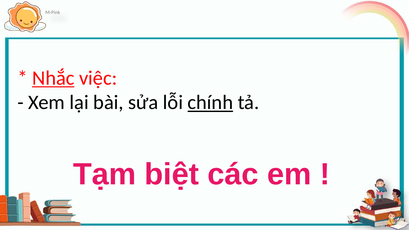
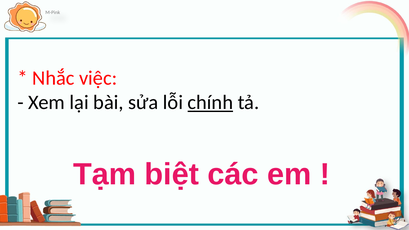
Nhắc underline: present -> none (53, 78)
